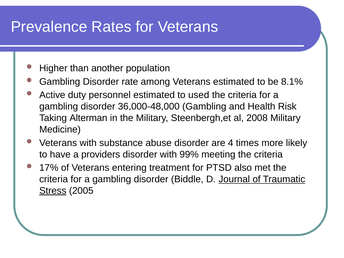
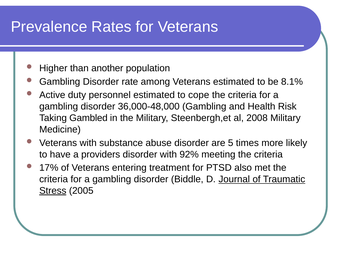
used: used -> cope (199, 95)
Alterman: Alterman -> Gambled (88, 118)
4: 4 -> 5 (231, 143)
99%: 99% -> 92% (189, 154)
